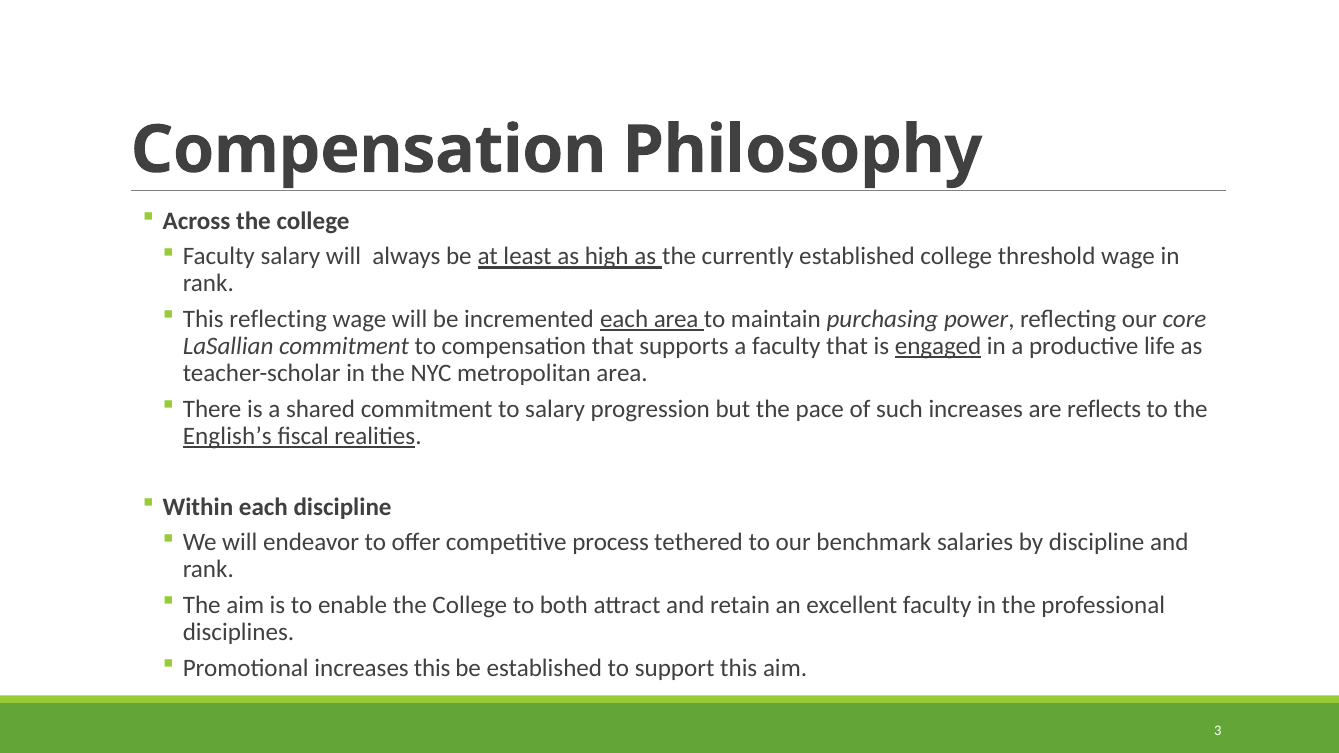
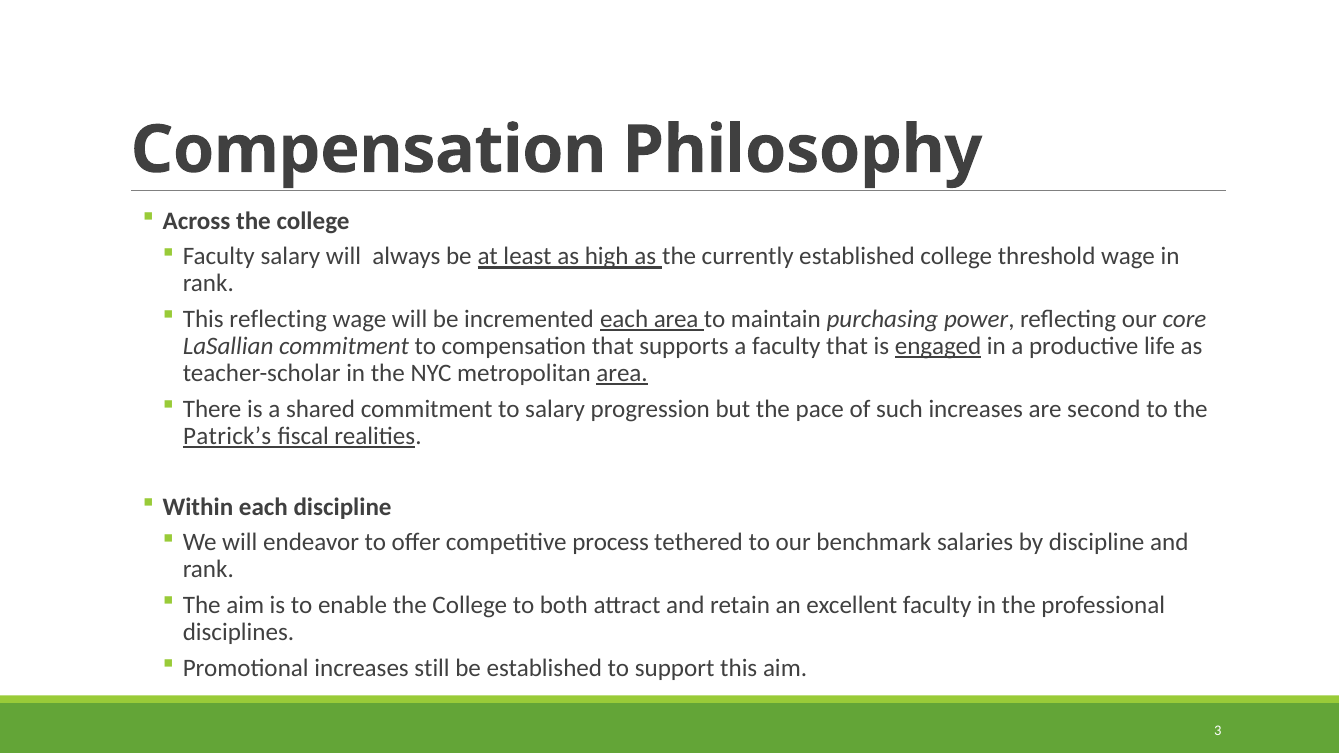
area underline: none -> present (622, 374)
reflects: reflects -> second (1104, 409)
English’s: English’s -> Patrick’s (227, 436)
increases this: this -> still (432, 668)
